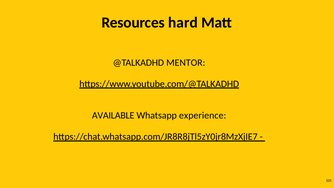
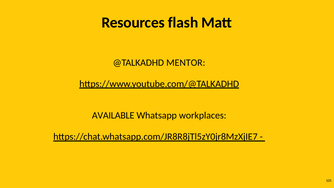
hard: hard -> flash (183, 23)
experience: experience -> workplaces (203, 115)
